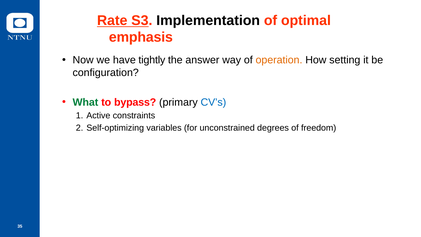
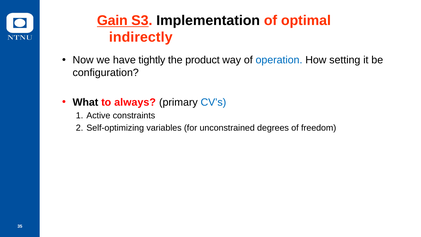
Rate: Rate -> Gain (112, 20)
emphasis: emphasis -> indirectly (141, 37)
answer: answer -> product (202, 60)
operation colour: orange -> blue (279, 60)
What colour: green -> black (85, 102)
bypass: bypass -> always (135, 102)
